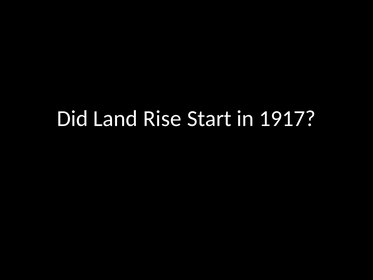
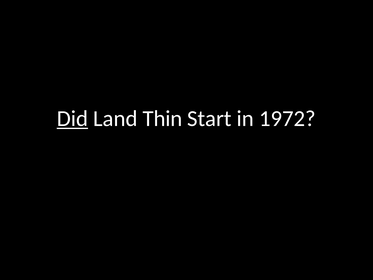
Did underline: none -> present (72, 118)
Rise: Rise -> Thin (162, 118)
1917: 1917 -> 1972 (287, 118)
